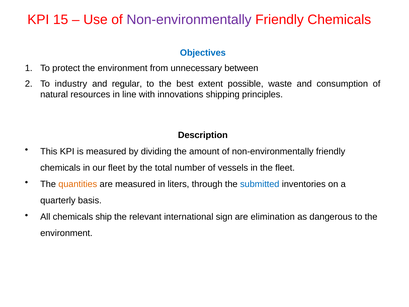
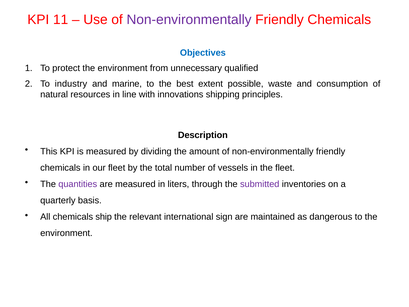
15: 15 -> 11 (61, 20)
between: between -> qualified (241, 68)
regular: regular -> marine (127, 84)
quantities colour: orange -> purple (78, 184)
submitted colour: blue -> purple (260, 184)
elimination: elimination -> maintained (273, 217)
